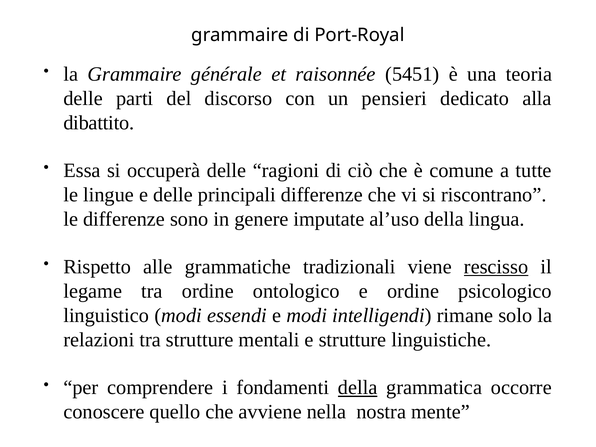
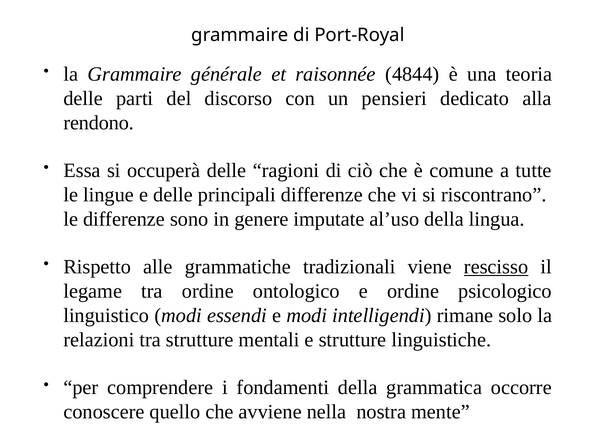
5451: 5451 -> 4844 (412, 74)
dibattito: dibattito -> rendono (99, 123)
della underline: present -> none (358, 388)
